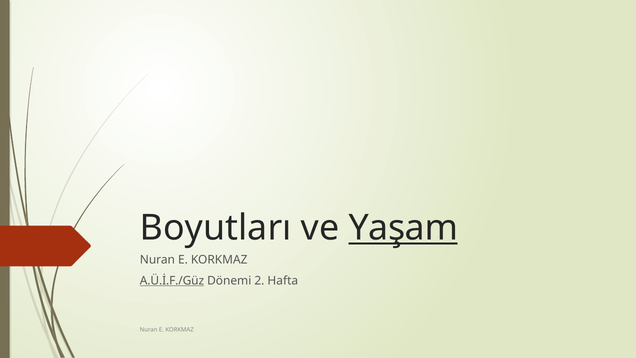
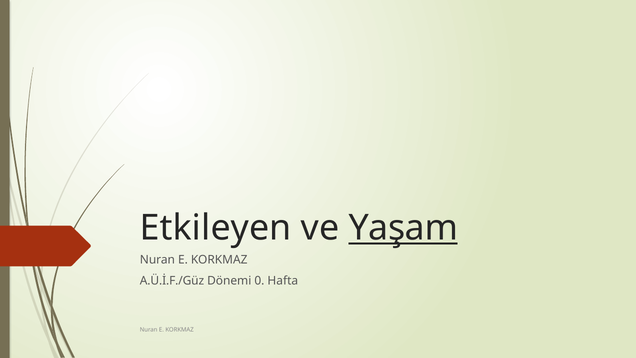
Boyutları: Boyutları -> Etkileyen (216, 228)
A.Ü.İ.F./Güz underline: present -> none (172, 281)
2: 2 -> 0 (259, 281)
